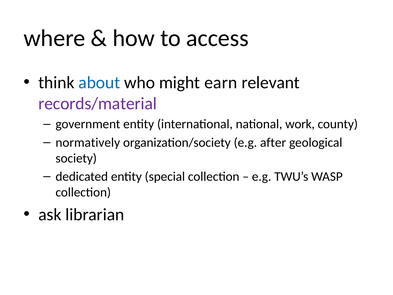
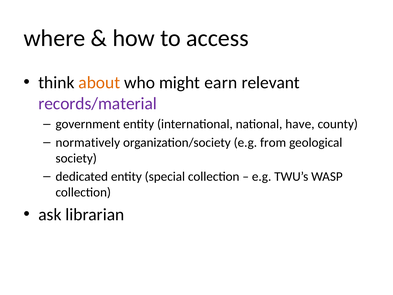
about colour: blue -> orange (99, 82)
work: work -> have (300, 124)
after: after -> from (273, 142)
